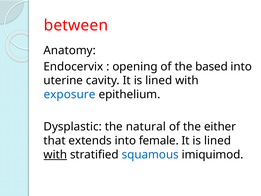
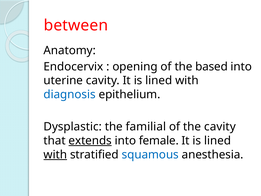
exposure: exposure -> diagnosis (70, 94)
natural: natural -> familial (146, 127)
the either: either -> cavity (220, 127)
extends underline: none -> present (90, 140)
imiquimod: imiquimod -> anesthesia (213, 154)
